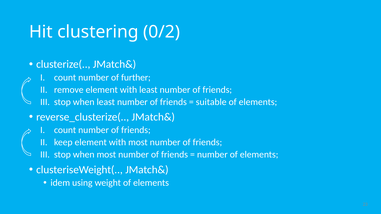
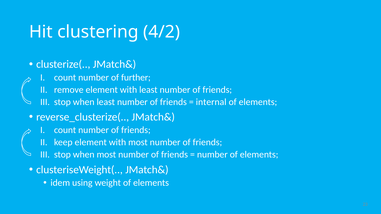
0/2: 0/2 -> 4/2 (162, 32)
suitable: suitable -> internal (211, 102)
